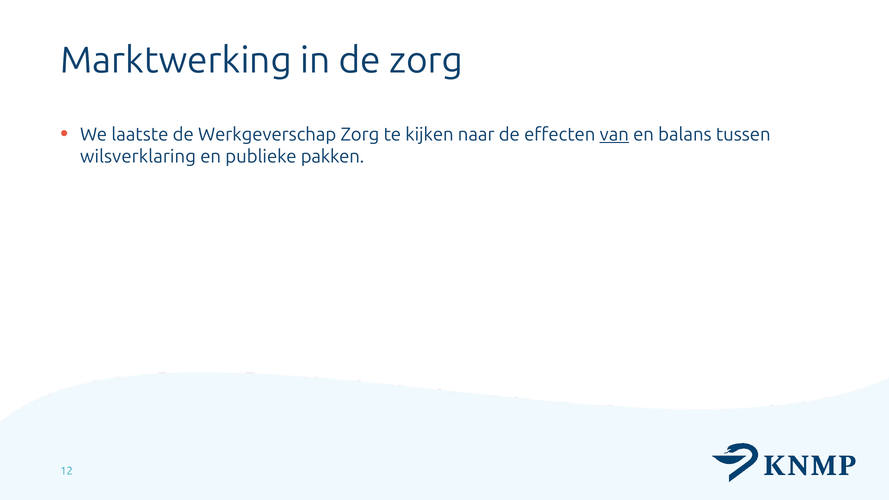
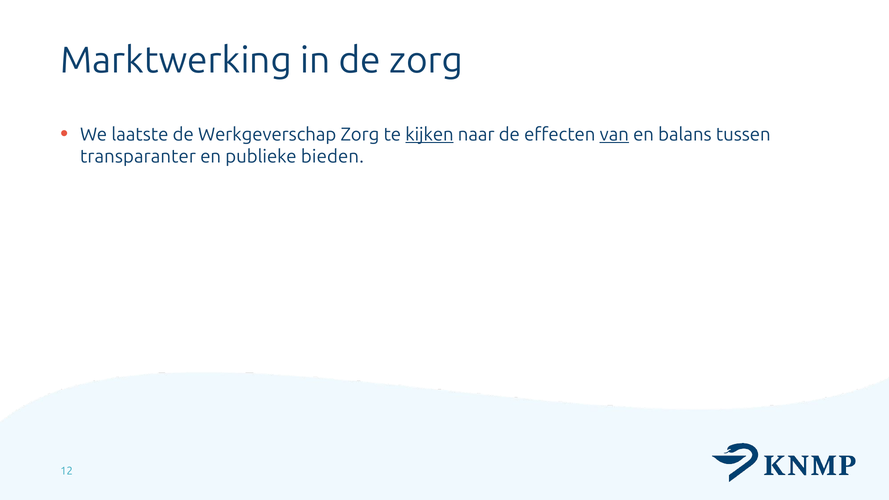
kijken underline: none -> present (430, 135)
wilsverklaring: wilsverklaring -> transparanter (138, 157)
pakken: pakken -> bieden (332, 157)
